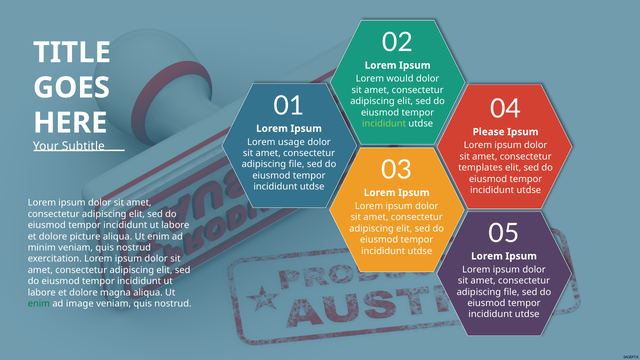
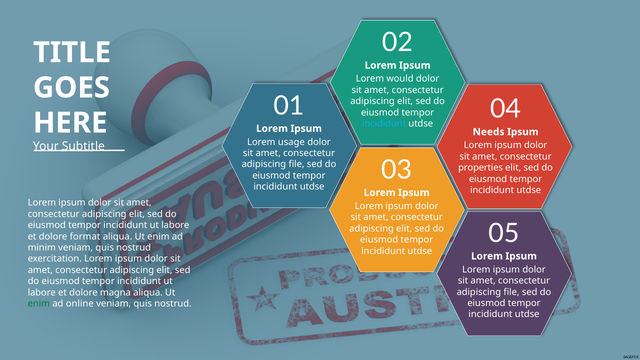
incididunt colour: light green -> light blue (384, 124)
Please: Please -> Needs (489, 132)
templates: templates -> properties (481, 168)
picture: picture -> format (85, 236)
image: image -> online (80, 304)
